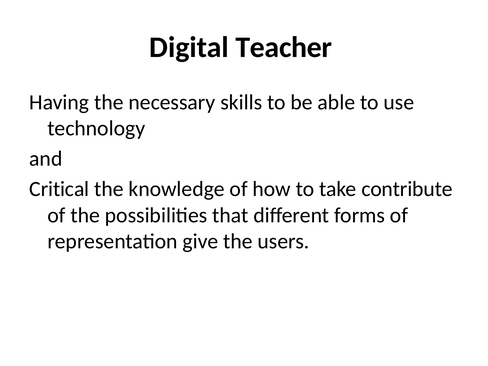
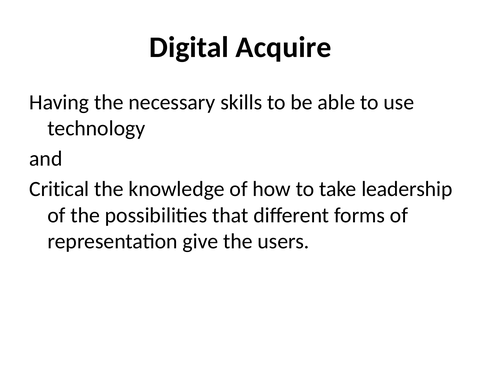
Teacher: Teacher -> Acquire (284, 47)
contribute: contribute -> leadership (407, 189)
